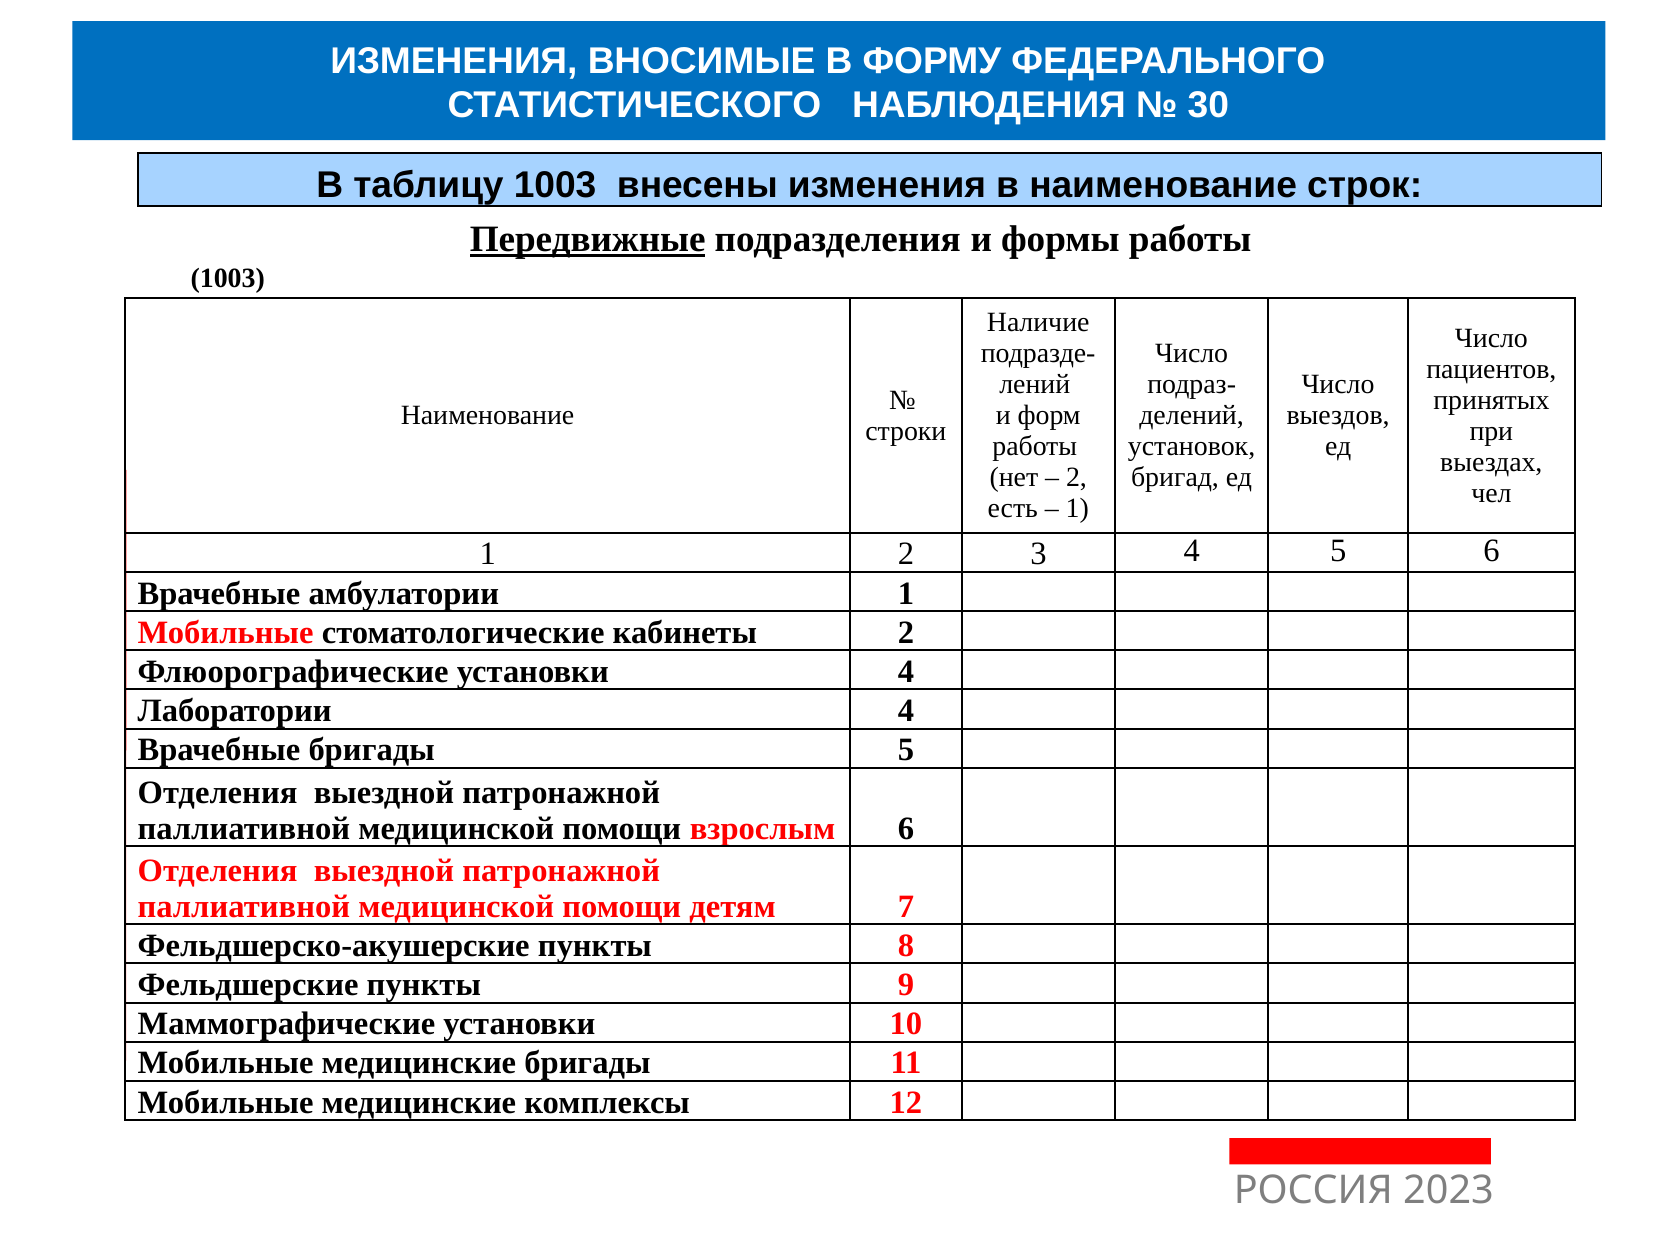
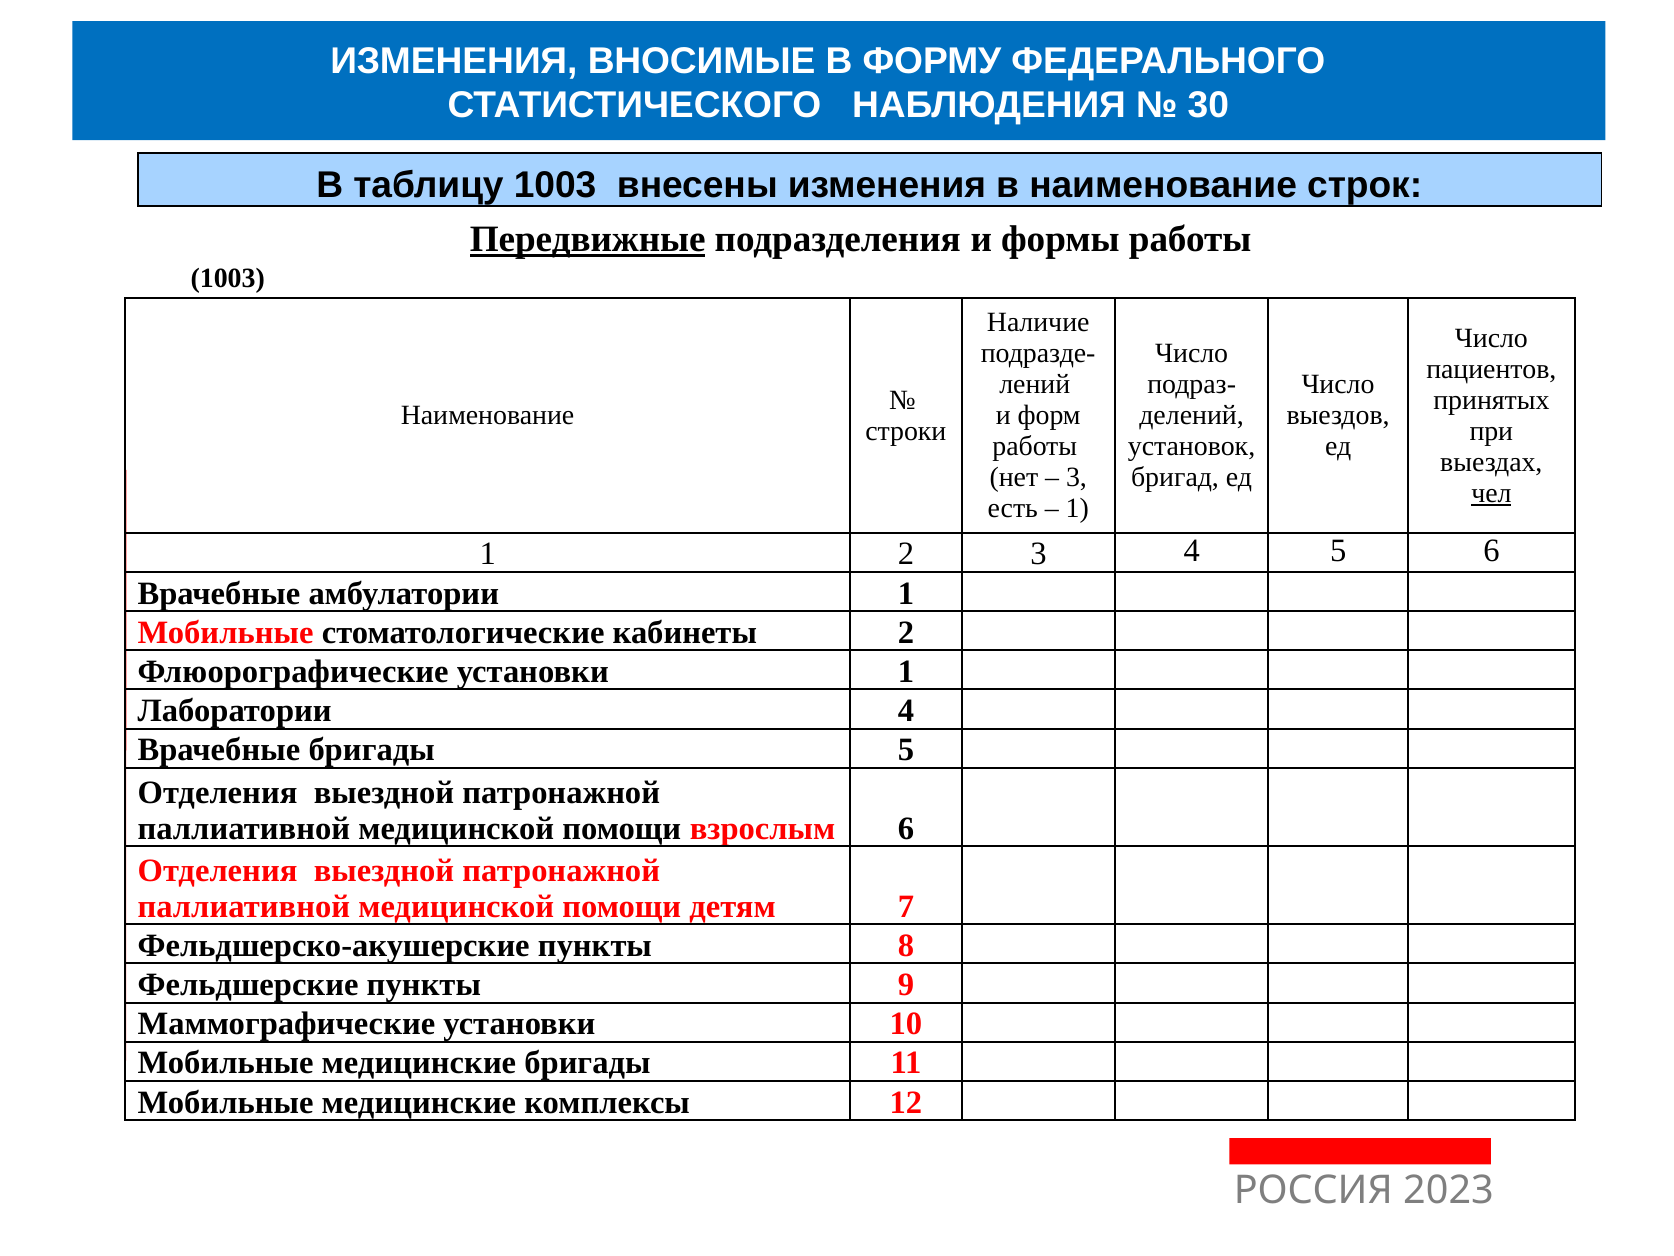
2: 2 -> 3 (1076, 477)
чел underline: none -> present (1491, 493)
установки 4: 4 -> 1 (906, 671)
